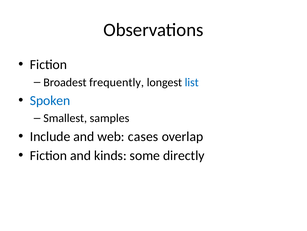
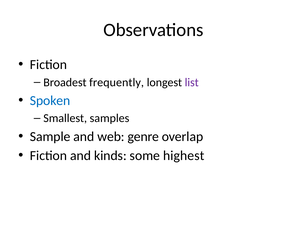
list colour: blue -> purple (192, 82)
Include: Include -> Sample (50, 136)
cases: cases -> genre (143, 136)
directly: directly -> highest (184, 155)
